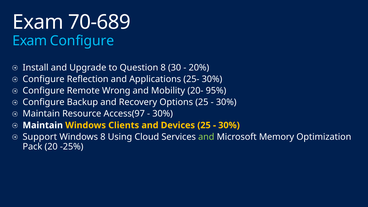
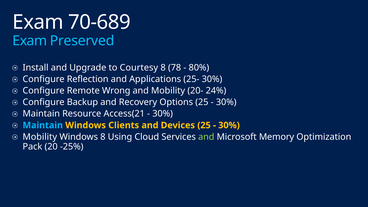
Exam Configure: Configure -> Preserved (82, 41)
Question: Question -> Courtesy (139, 68)
30: 30 -> 78 (175, 68)
20%: 20% -> 80% (199, 68)
95%: 95% -> 24% (216, 91)
Access(97: Access(97 -> Access(21 (124, 114)
Maintain colour: white -> light blue (43, 125)
Support: Support -> Mobility (40, 137)
